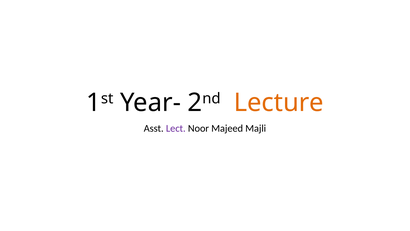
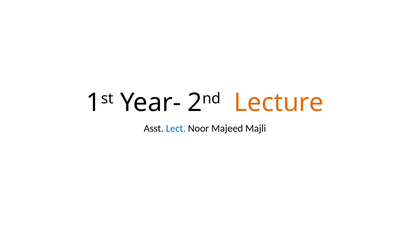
Lect colour: purple -> blue (176, 128)
